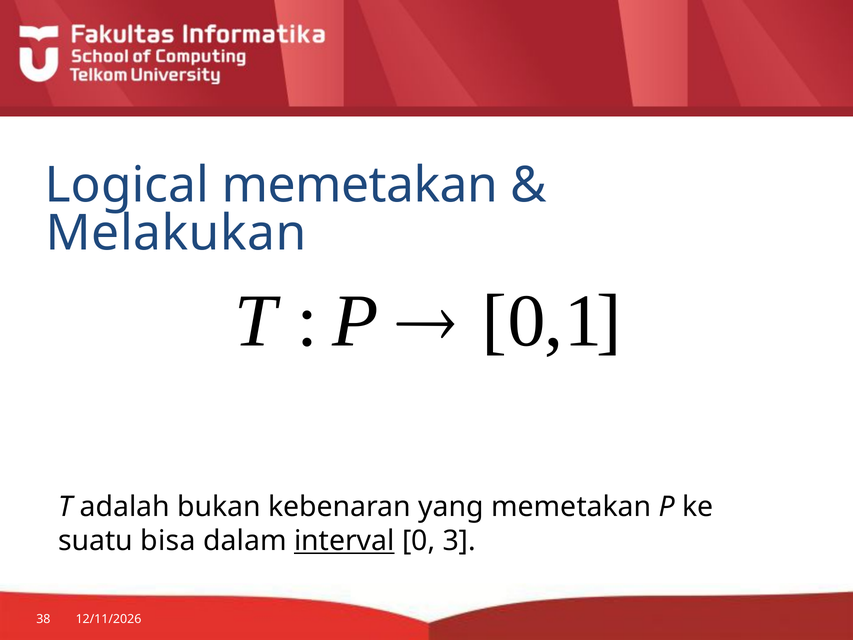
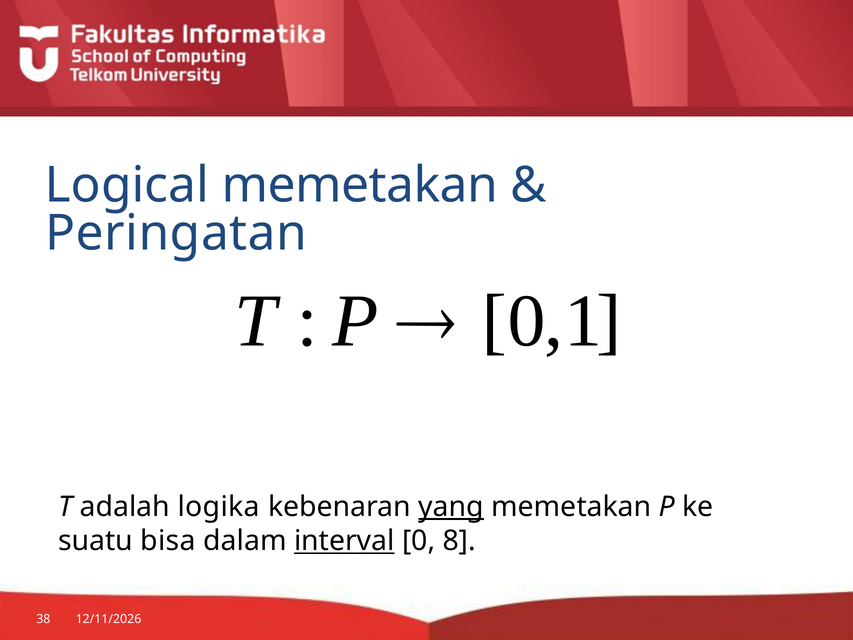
Melakukan: Melakukan -> Peringatan (176, 233)
bukan: bukan -> logika (219, 507)
yang underline: none -> present (451, 507)
3: 3 -> 8 (459, 541)
